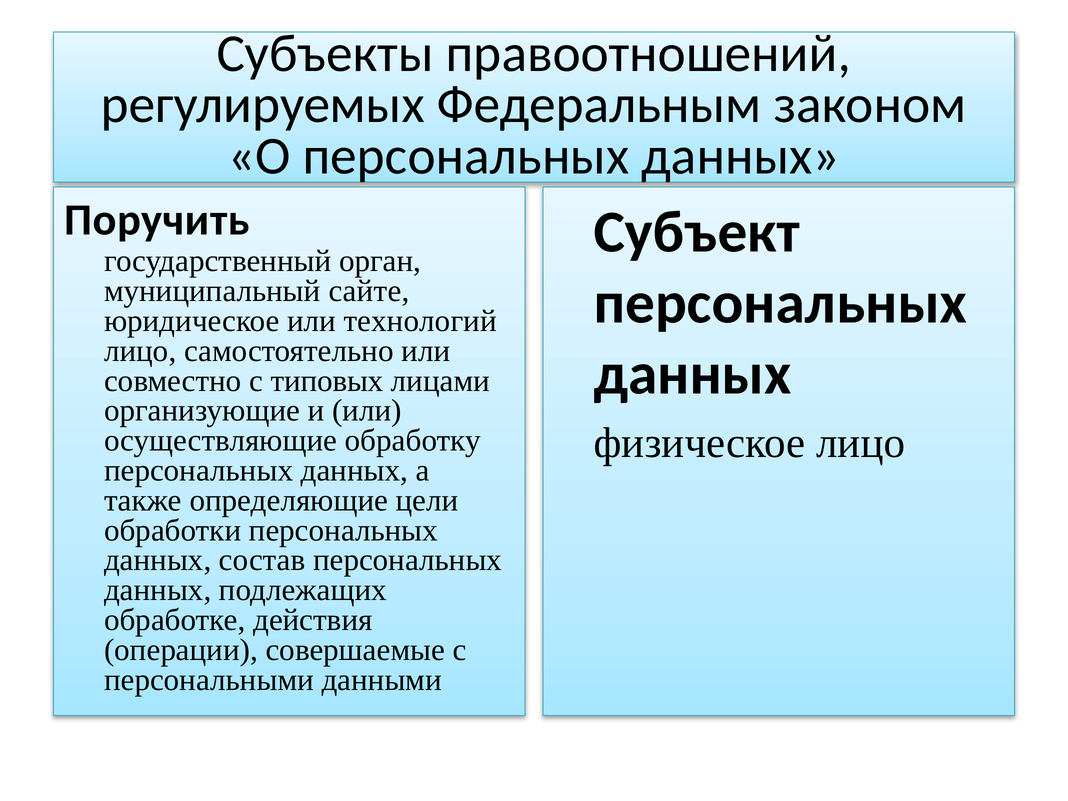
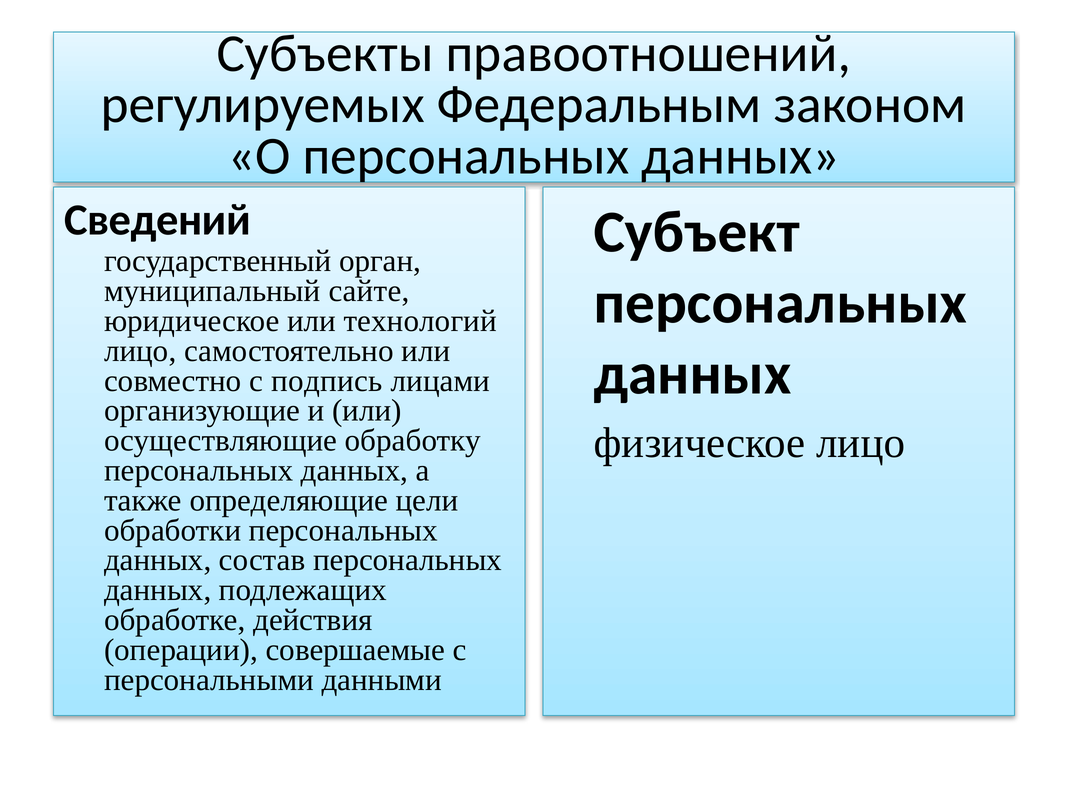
Поручить: Поручить -> Сведений (158, 220)
типовых: типовых -> подпись (327, 381)
